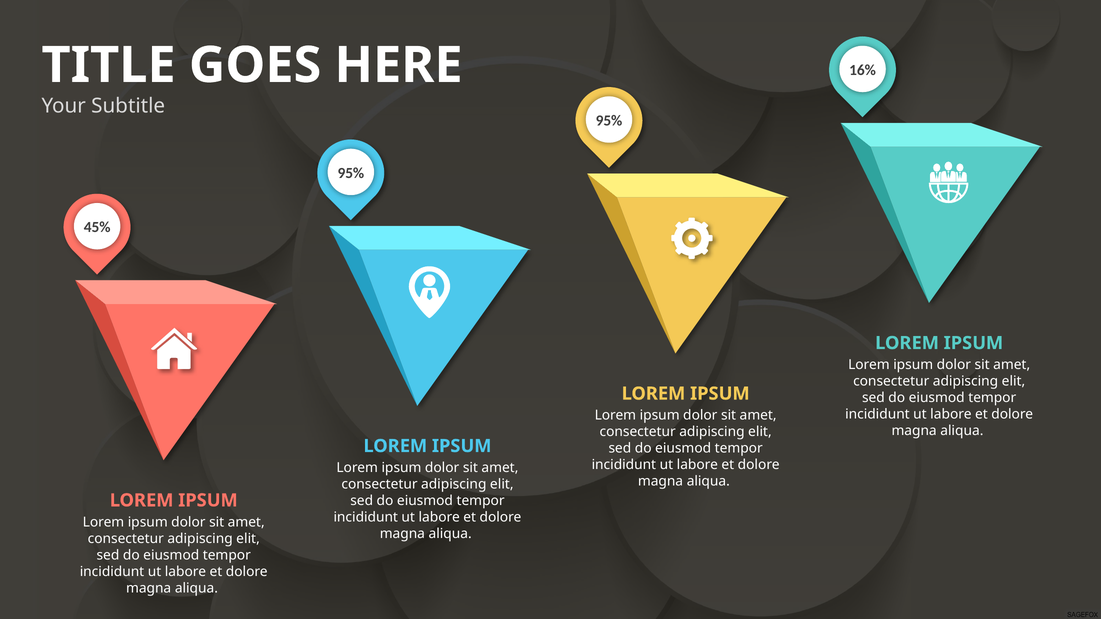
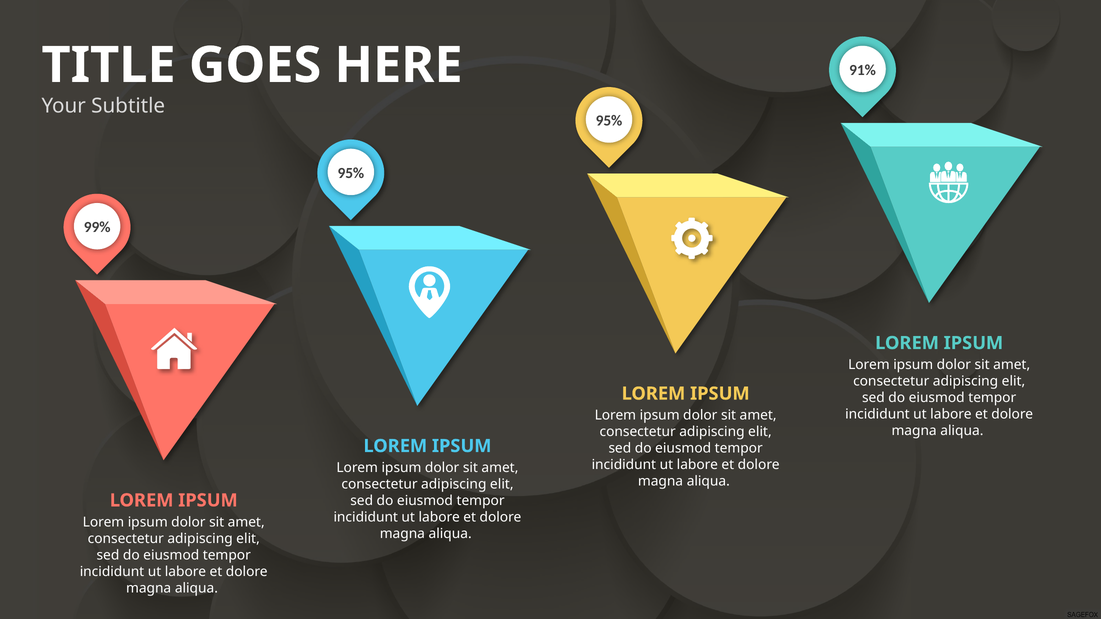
16%: 16% -> 91% (863, 70)
45%: 45% -> 99% (97, 227)
